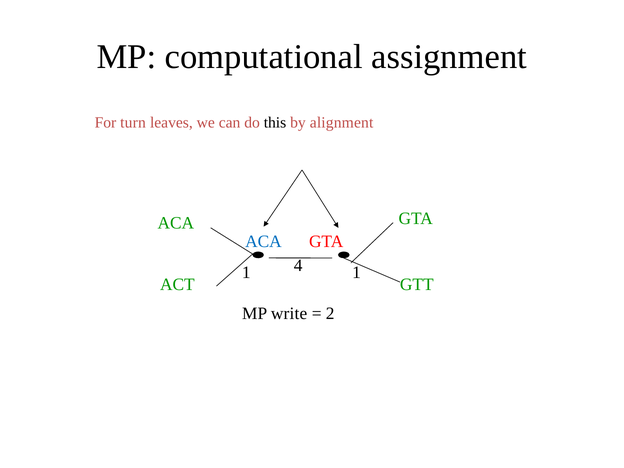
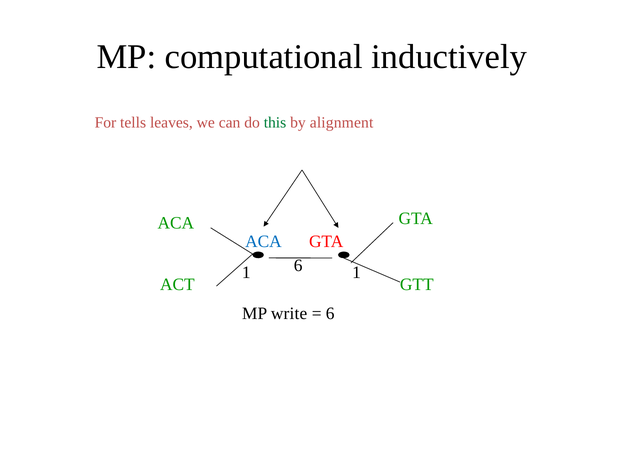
assignment: assignment -> inductively (449, 57)
turn: turn -> tells (133, 123)
this colour: black -> green (275, 123)
1 4: 4 -> 6 (298, 265)
2: 2 -> 6 (330, 314)
